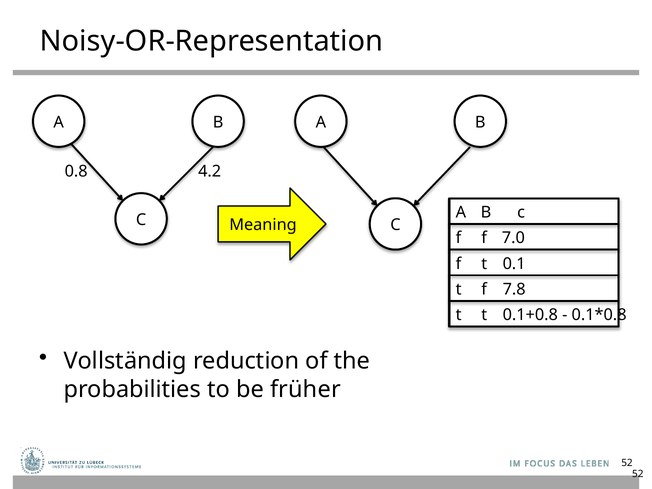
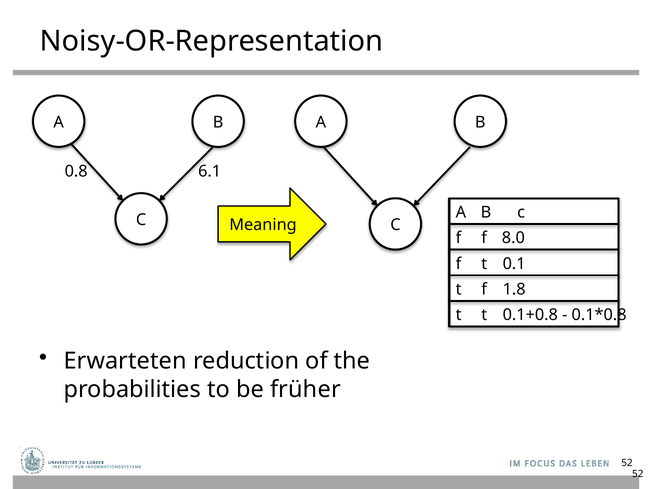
4.2: 4.2 -> 6.1 (210, 171)
7.0: 7.0 -> 8.0 (513, 238)
7.8: 7.8 -> 1.8 (514, 289)
Vollständig: Vollständig -> Erwarteten (125, 361)
